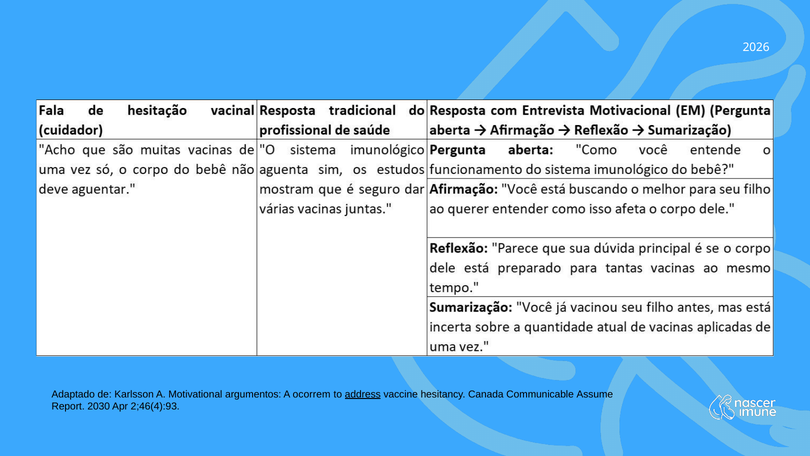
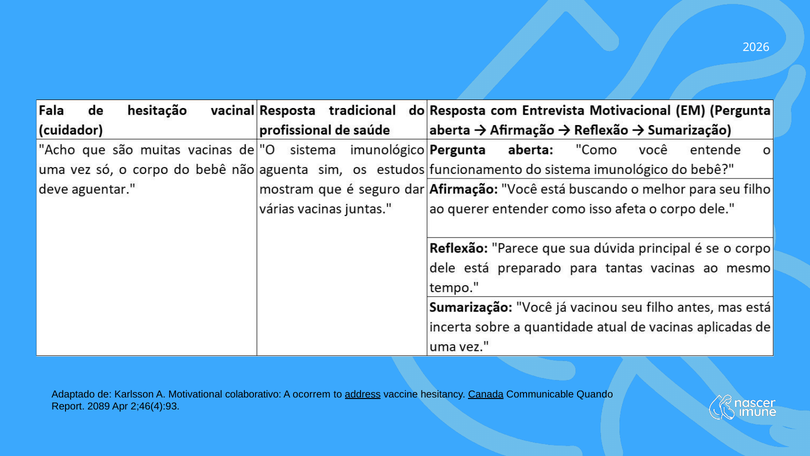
argumentos: argumentos -> colaborativo (253, 394)
Canada underline: none -> present (486, 394)
Assume: Assume -> Quando (595, 394)
2030: 2030 -> 2089 (99, 406)
